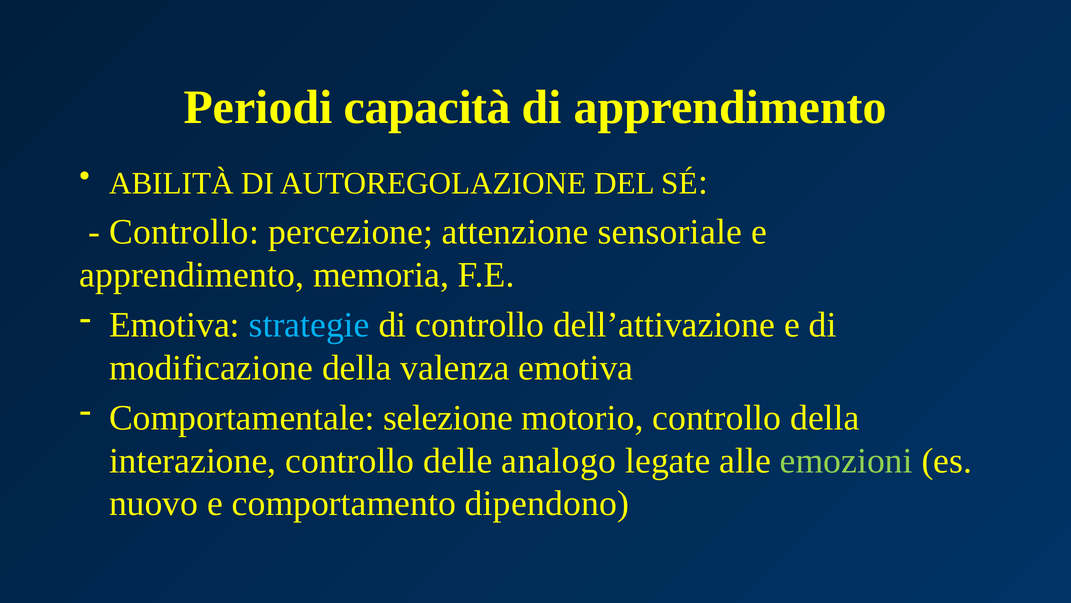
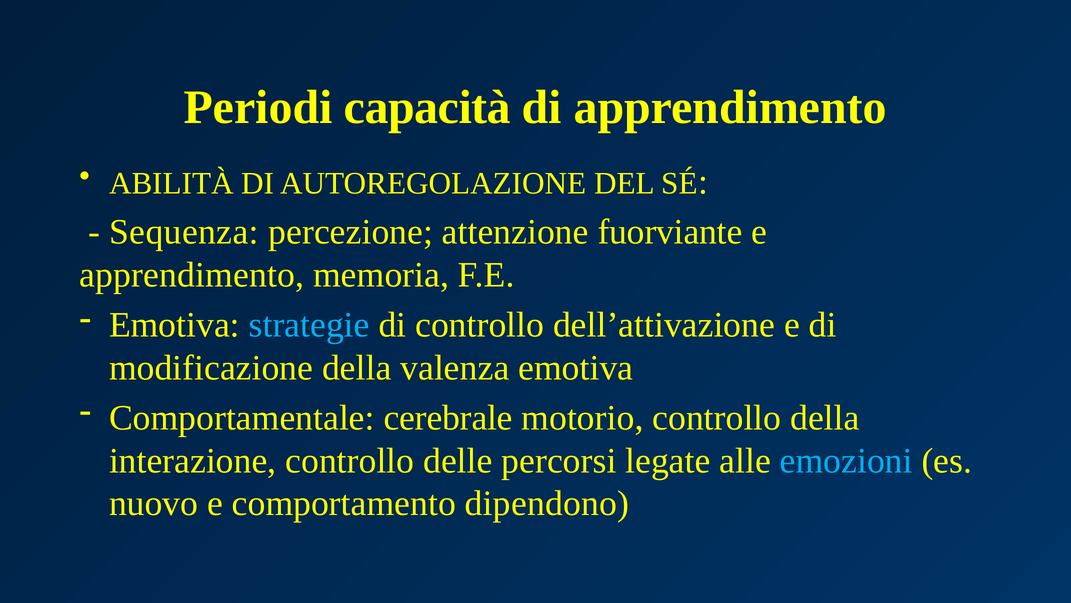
Controllo: Controllo -> Sequenza (184, 232)
sensoriale: sensoriale -> fuorviante (670, 232)
selezione: selezione -> cerebrale (448, 418)
analogo: analogo -> percorsi (559, 460)
emozioni colour: light green -> light blue (846, 460)
